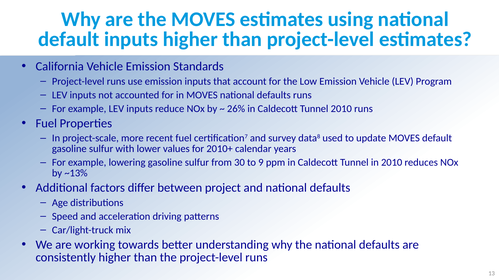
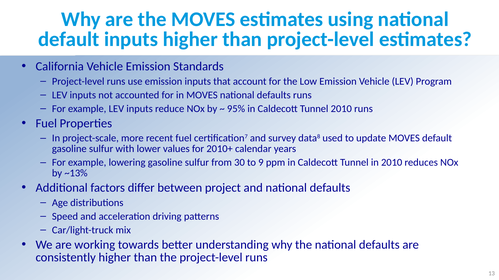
26%: 26% -> 95% (236, 109)
